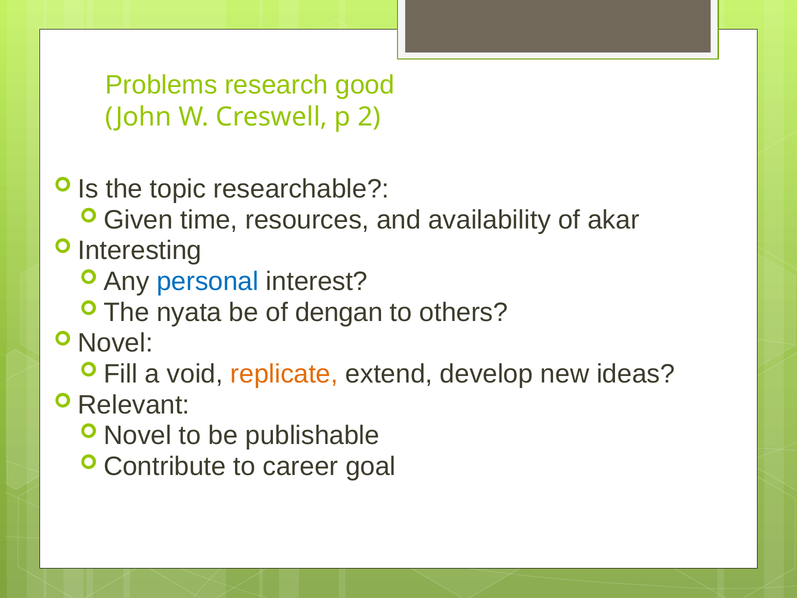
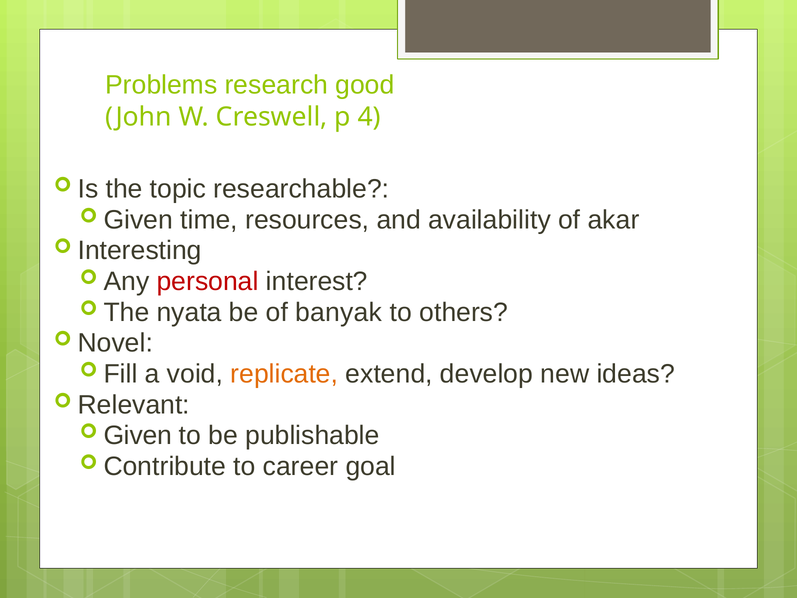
2: 2 -> 4 (369, 117)
personal colour: blue -> red (208, 281)
dengan: dengan -> banyak (339, 312)
Novel: Novel -> Given (138, 435)
